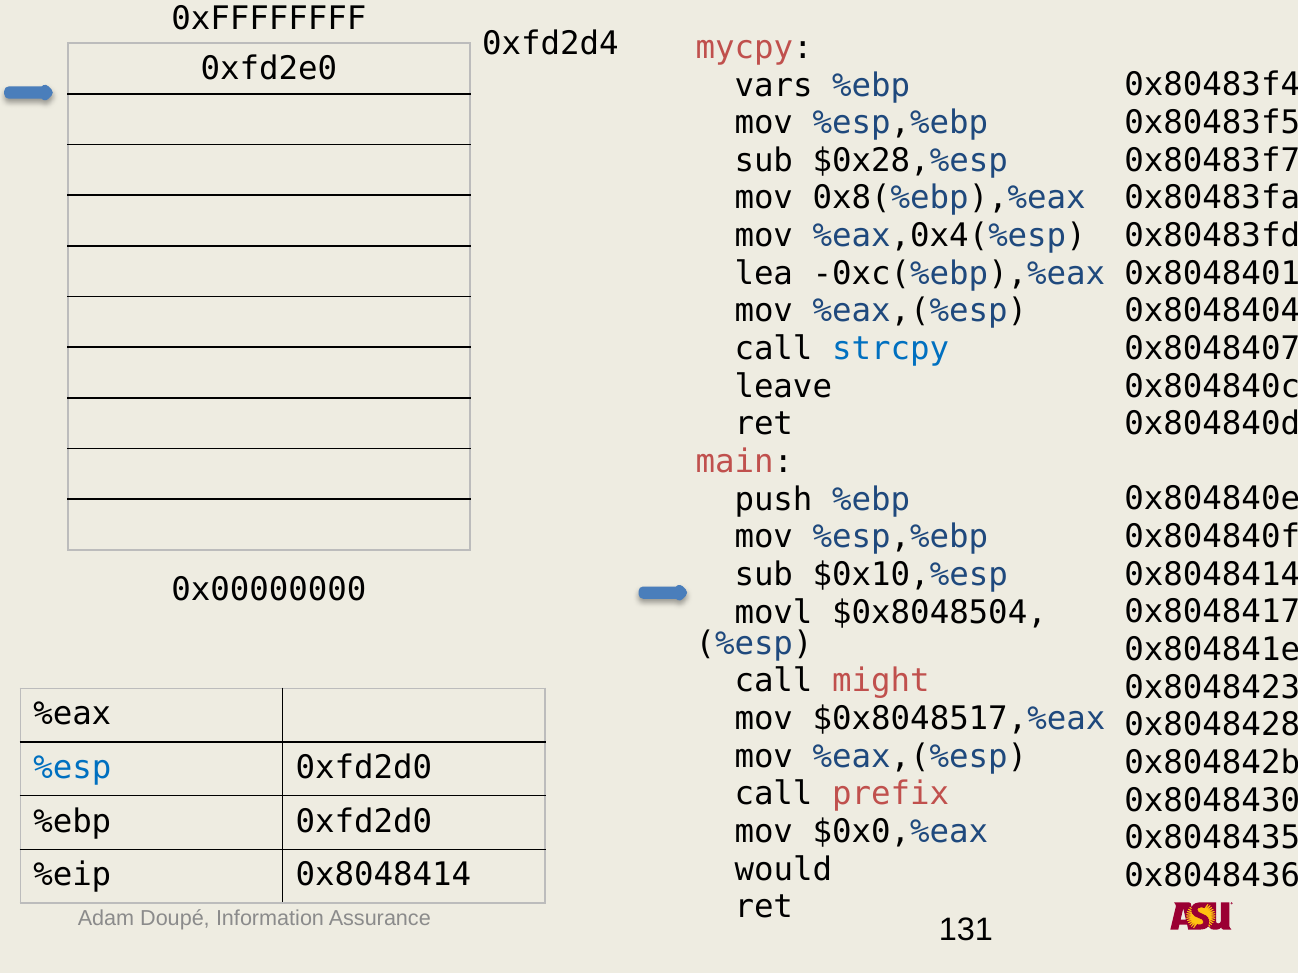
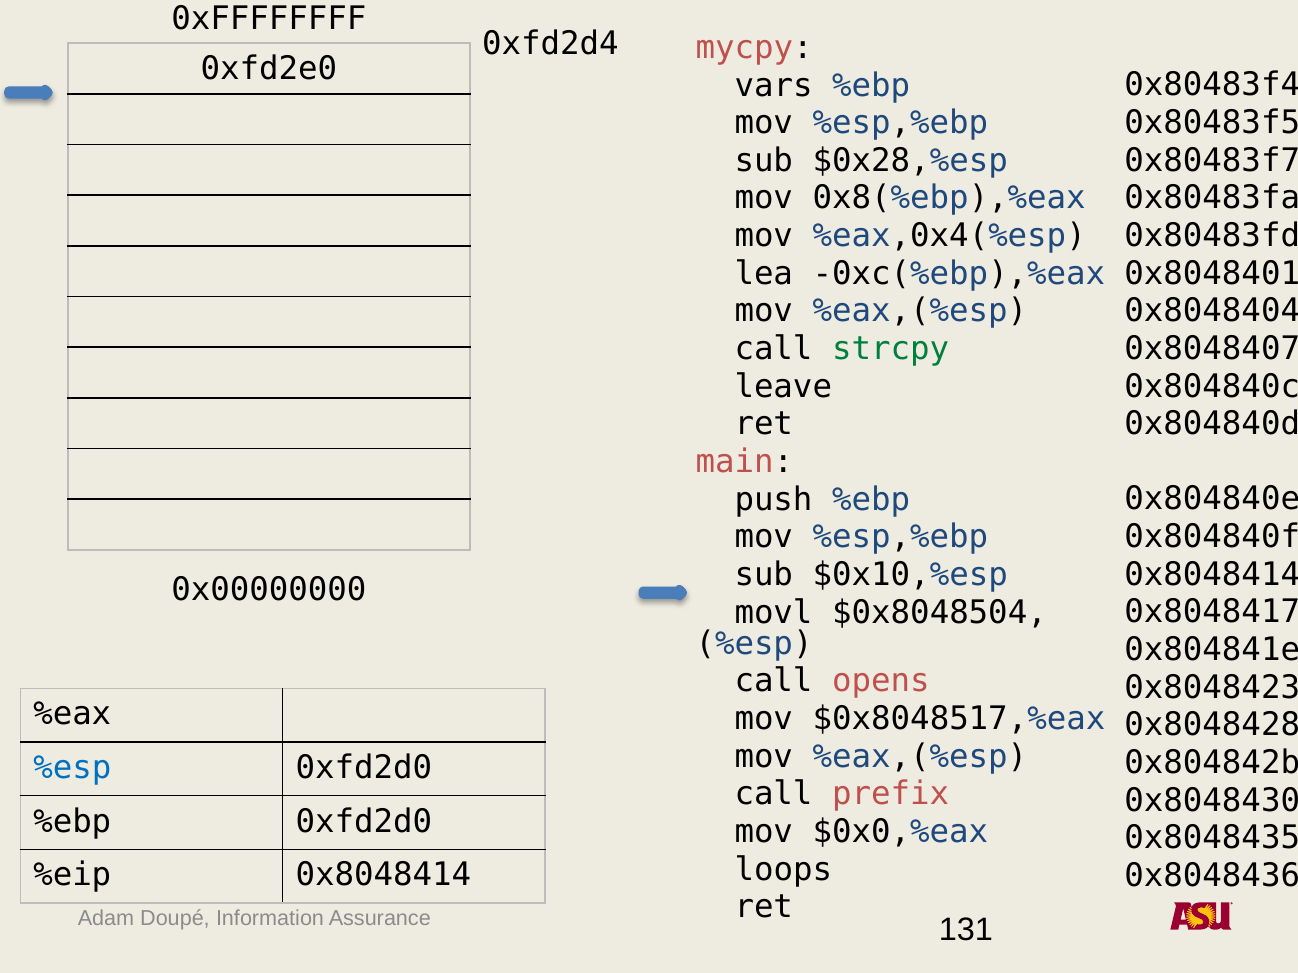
strcpy colour: blue -> green (891, 349)
might: might -> opens (881, 681)
would: would -> loops (783, 870)
